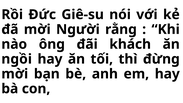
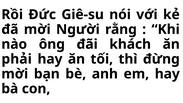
ngồi: ngồi -> phải (17, 59)
